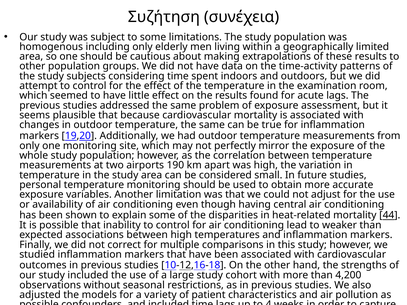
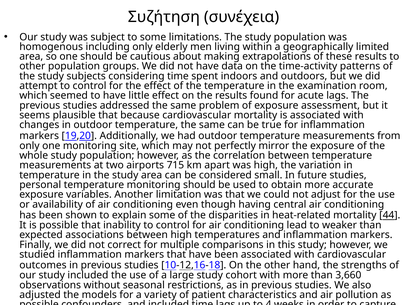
190: 190 -> 715 (175, 165)
4,200: 4,200 -> 3,660 (348, 276)
